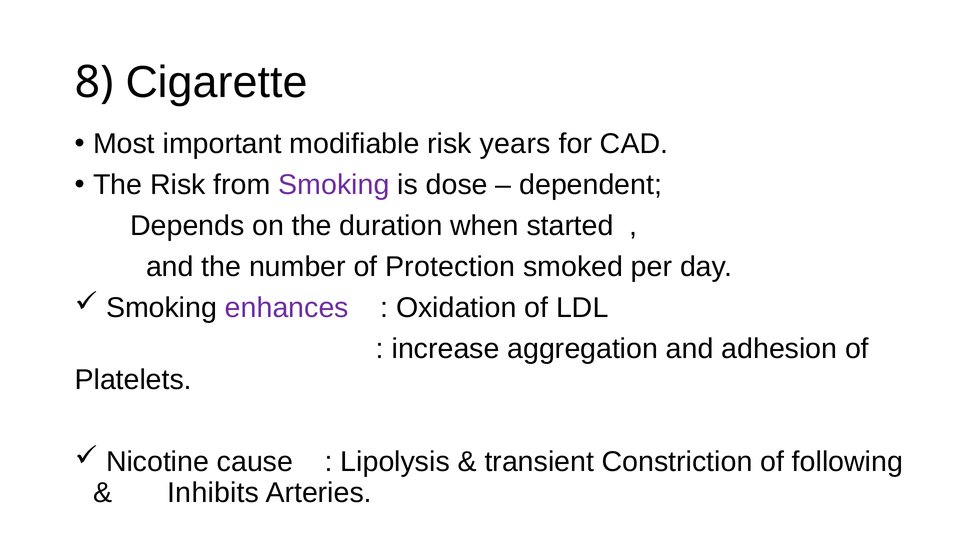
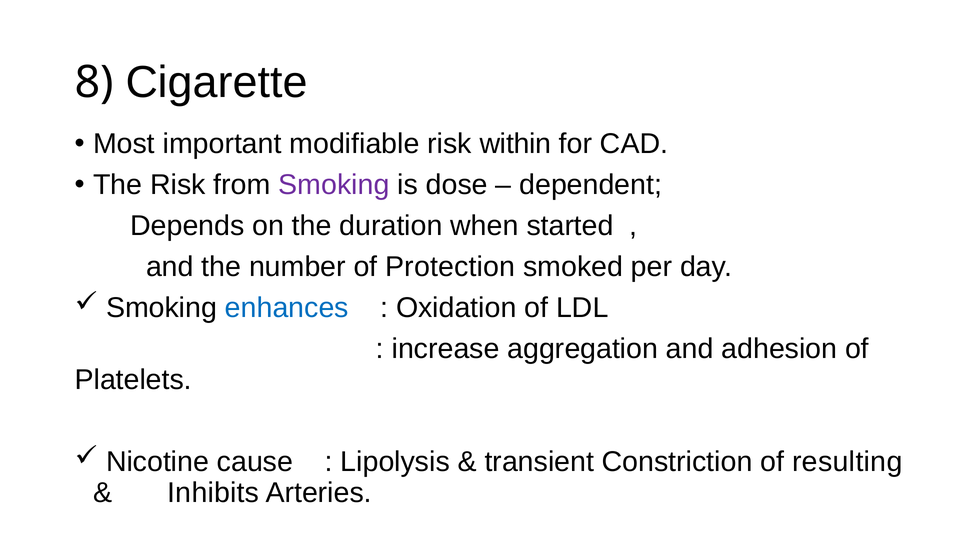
years: years -> within (515, 144)
enhances colour: purple -> blue (287, 308)
following: following -> resulting (847, 462)
